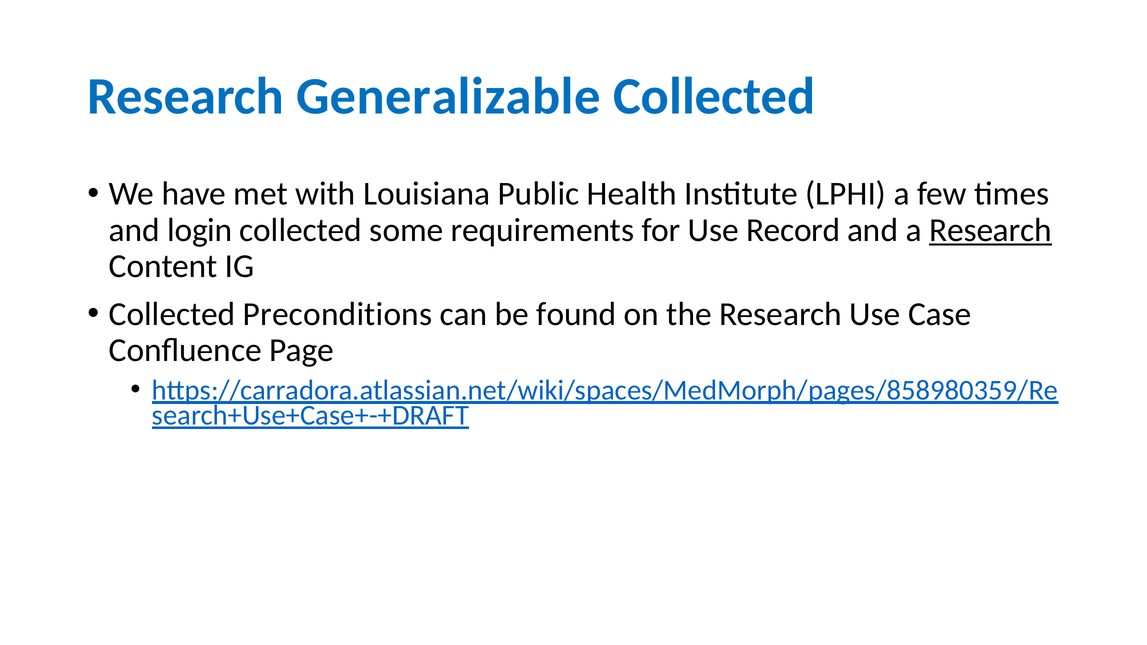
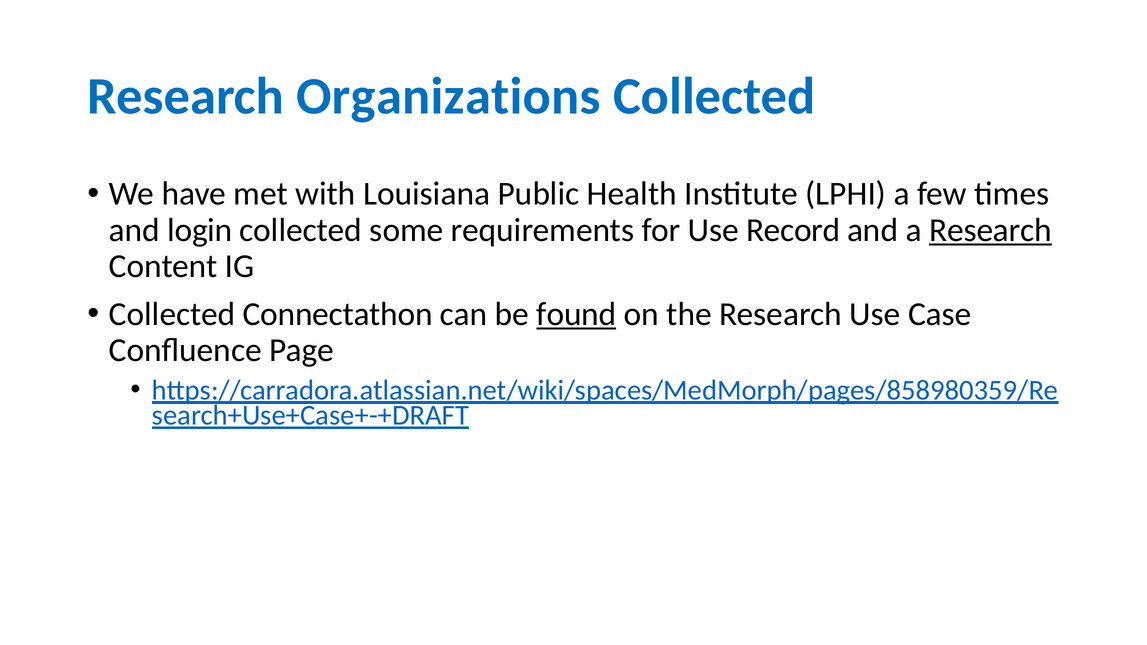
Generalizable: Generalizable -> Organizations (448, 96)
Preconditions: Preconditions -> Connectathon (338, 314)
found underline: none -> present (576, 314)
